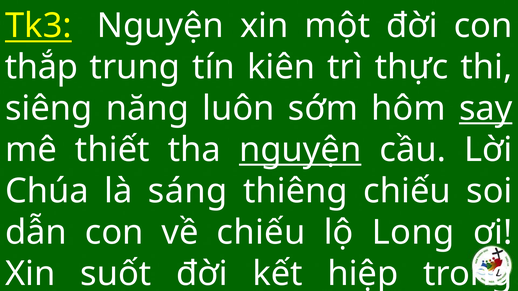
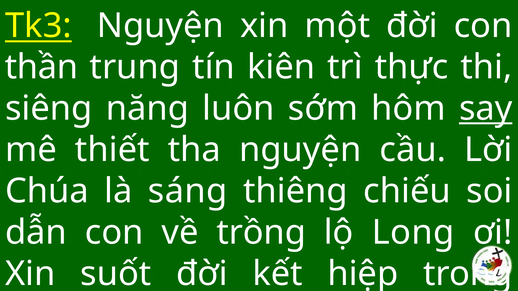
thắp: thắp -> thần (41, 67)
nguyện underline: present -> none (300, 150)
về chiếu: chiếu -> trồng (261, 233)
